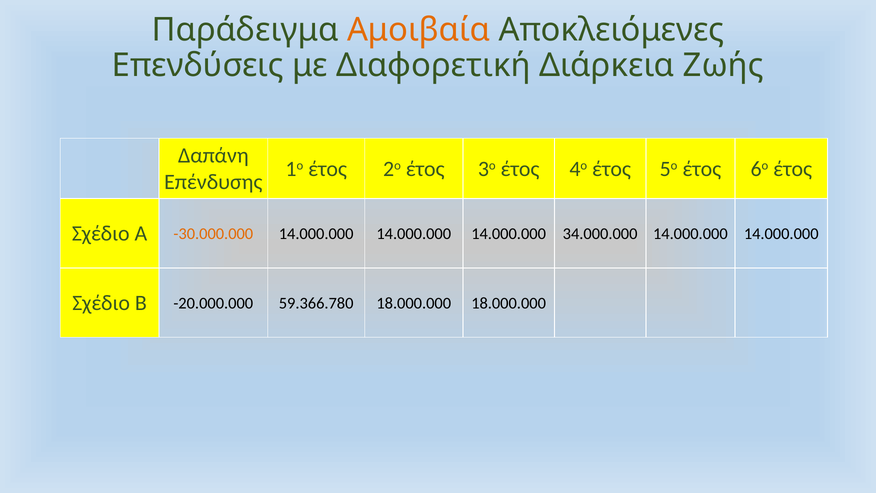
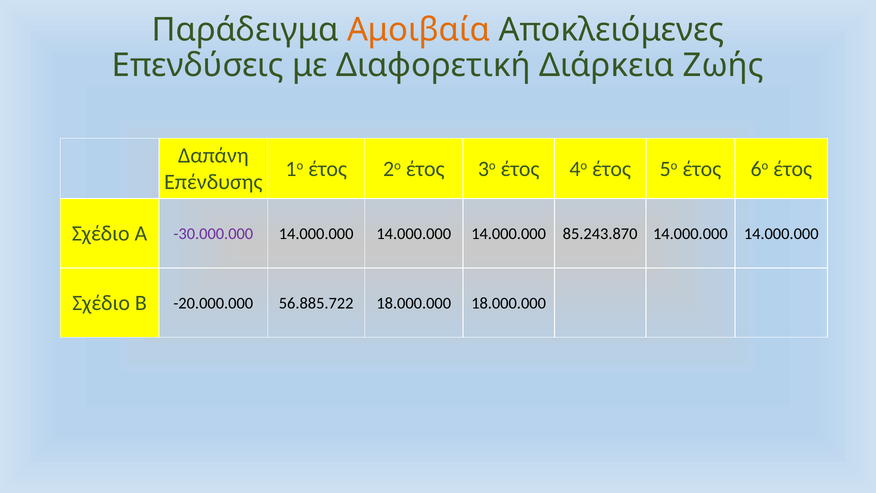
-30.000.000 colour: orange -> purple (213, 234)
34.000.000: 34.000.000 -> 85.243.870 (600, 234)
59.366.780: 59.366.780 -> 56.885.722 (316, 303)
